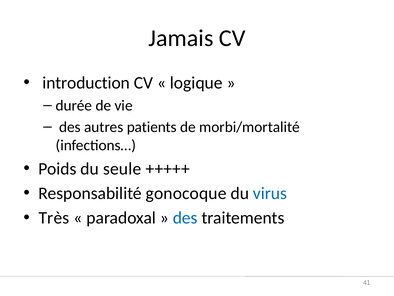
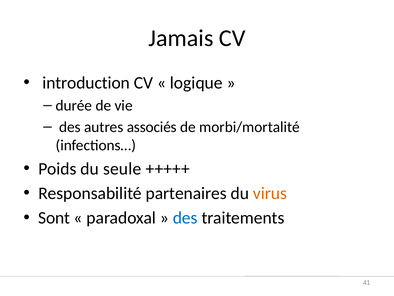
patients: patients -> associés (152, 127)
gonocoque: gonocoque -> partenaires (186, 193)
virus colour: blue -> orange (270, 193)
Très: Très -> Sont (54, 218)
